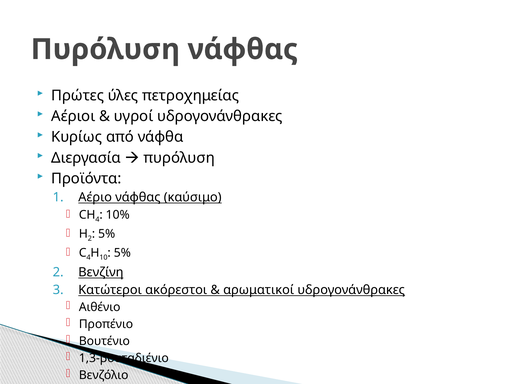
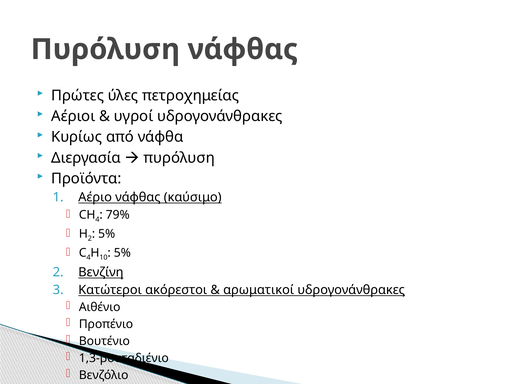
10%: 10% -> 79% (118, 215)
